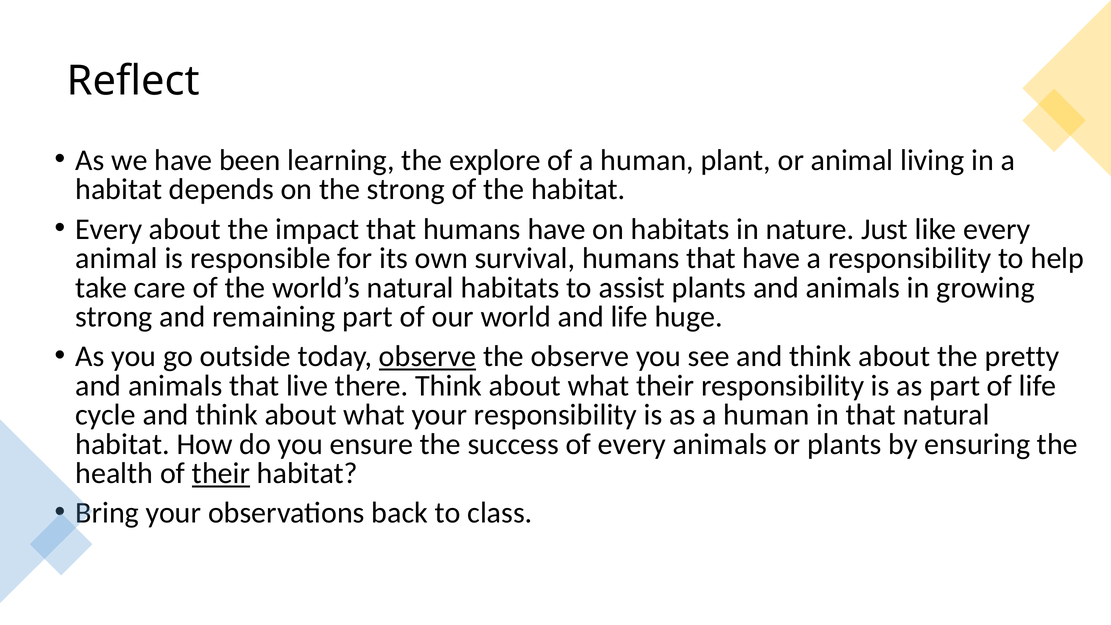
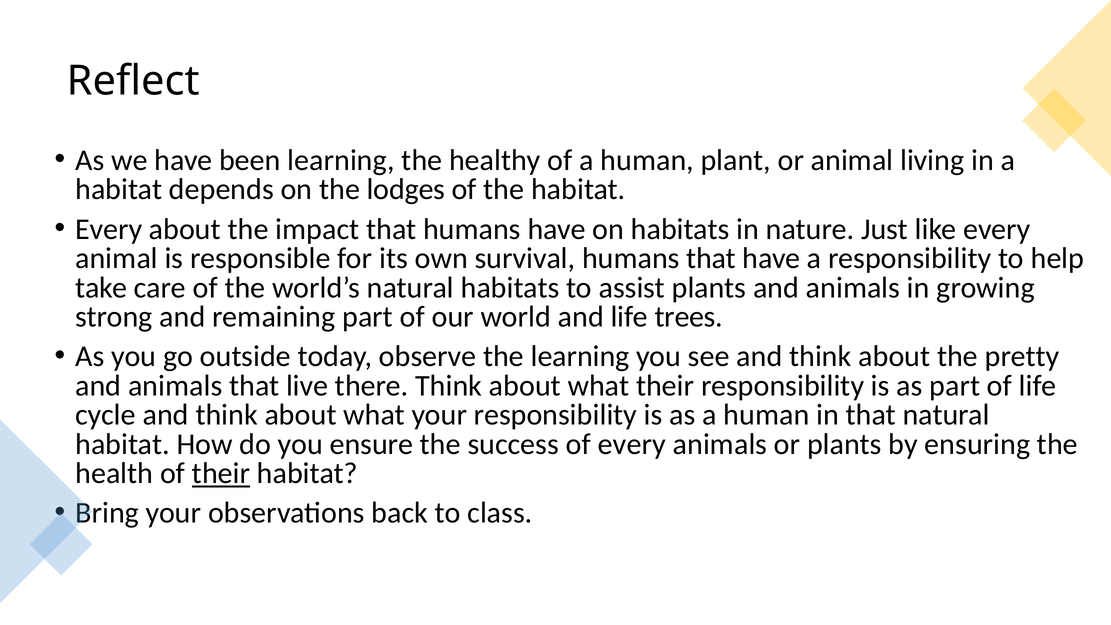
explore: explore -> healthy (495, 160)
the strong: strong -> lodges (406, 190)
huge: huge -> trees (689, 317)
observe underline: present -> none (428, 356)
the observe: observe -> learning (580, 356)
